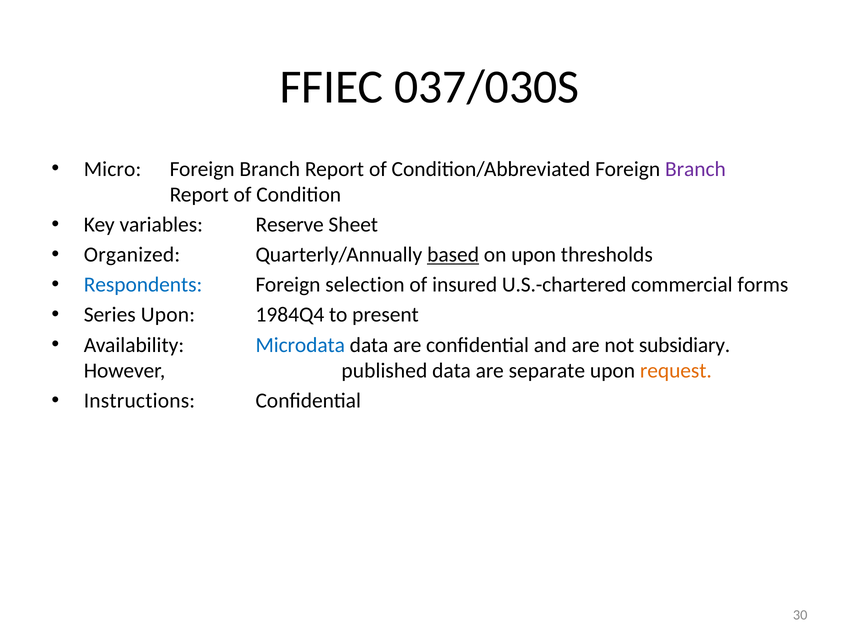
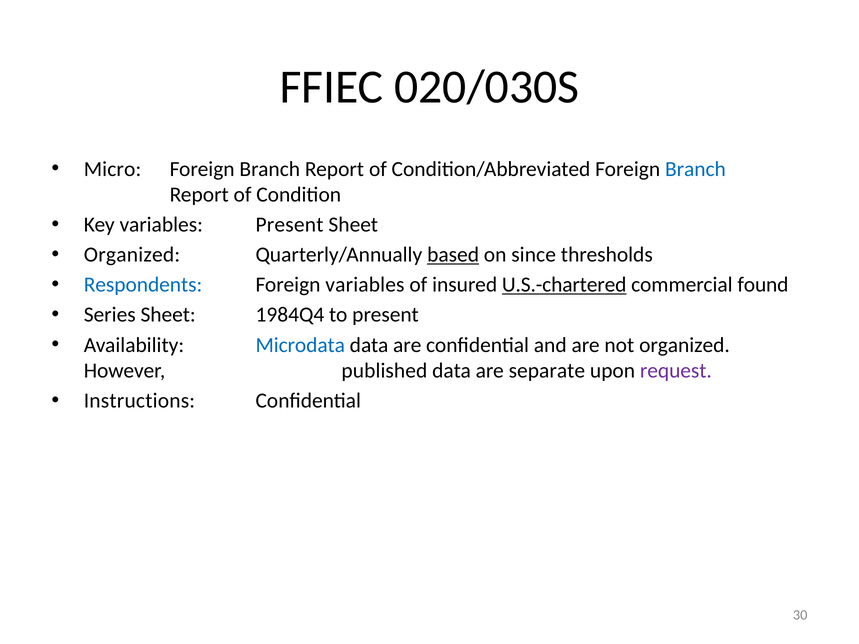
037/030S: 037/030S -> 020/030S (487, 87)
Branch colour: purple -> blue (695, 169)
variables Reserve: Reserve -> Present (290, 225)
on upon: upon -> since (534, 255)
Foreign selection: selection -> variables (365, 285)
U.S.-chartered underline: none -> present (564, 285)
forms: forms -> found (763, 285)
Series Upon: Upon -> Sheet (168, 315)
not subsidiary: subsidiary -> organized (684, 345)
request colour: orange -> purple (676, 371)
